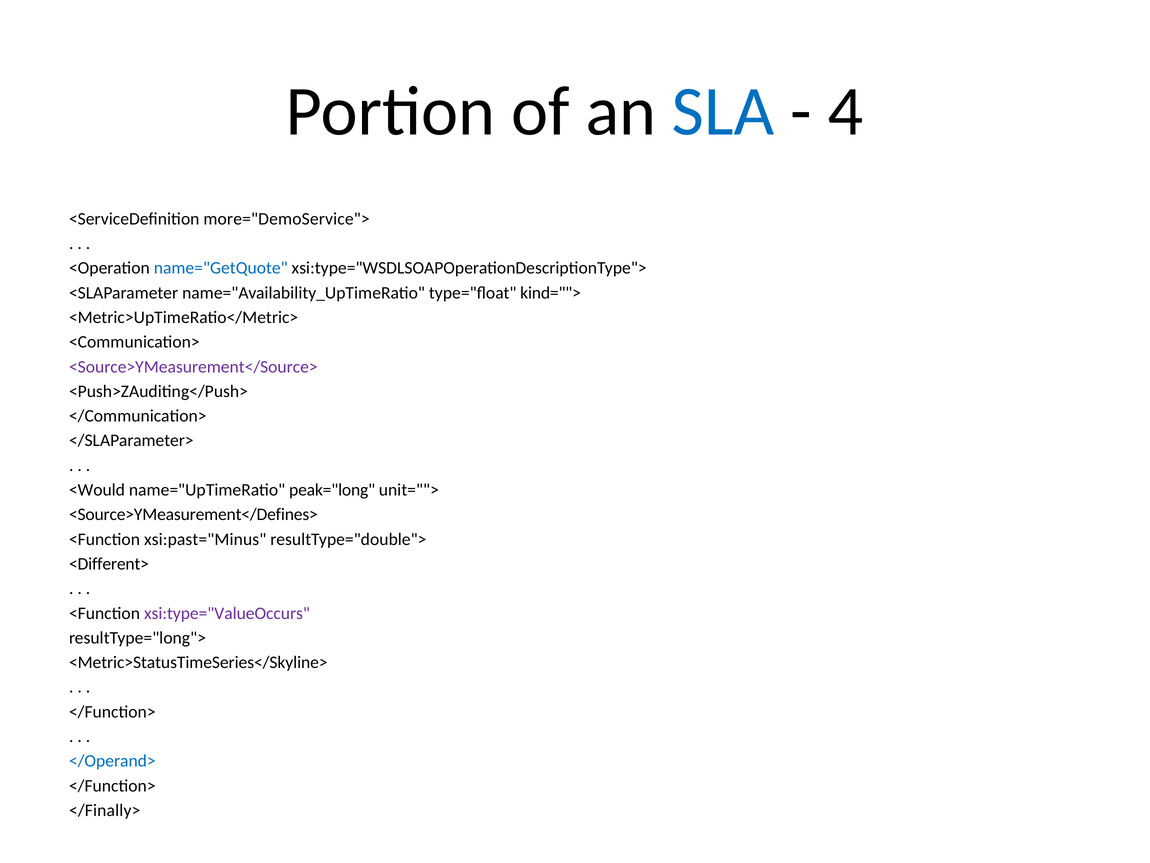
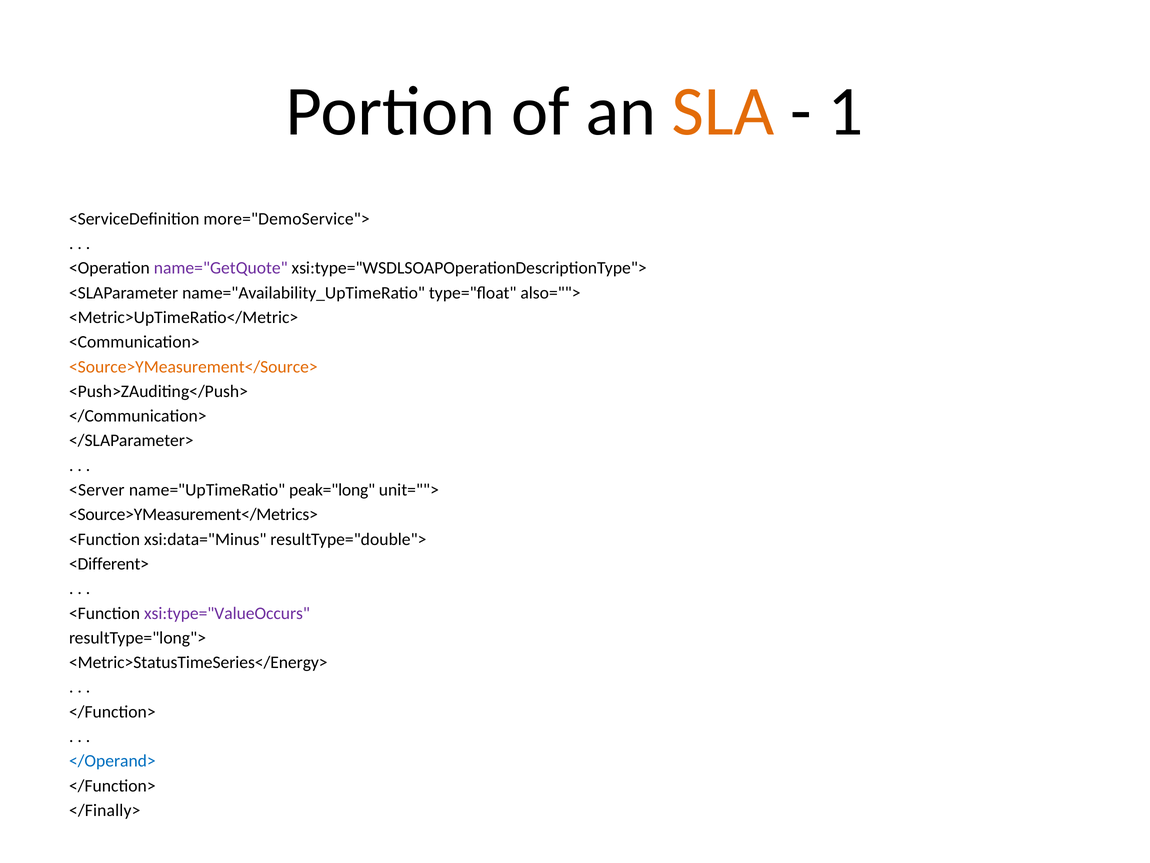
SLA colour: blue -> orange (723, 111)
4: 4 -> 1 (845, 111)
name="GetQuote colour: blue -> purple (221, 268)
kind="">: kind=""> -> also=""> (550, 293)
<Source>YMeasurement</Source> colour: purple -> orange (193, 367)
<Would: <Would -> <Server (97, 490)
<Source>YMeasurement</Defines>: <Source>YMeasurement</Defines> -> <Source>YMeasurement</Metrics> (193, 514)
xsi:past="Minus: xsi:past="Minus -> xsi:data="Minus (205, 539)
<Metric>StatusTimeSeries</Skyline>: <Metric>StatusTimeSeries</Skyline> -> <Metric>StatusTimeSeries</Energy> (198, 662)
